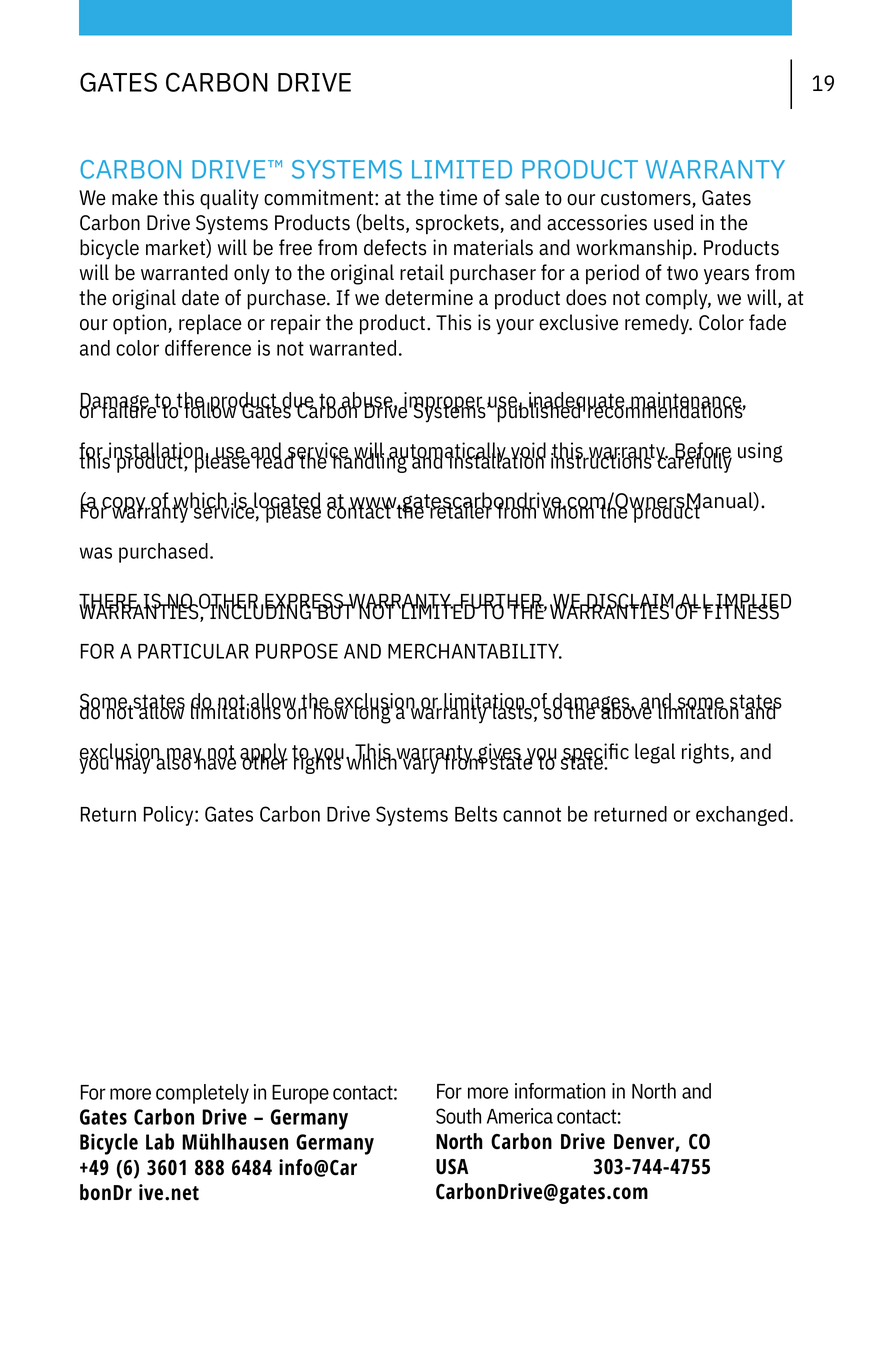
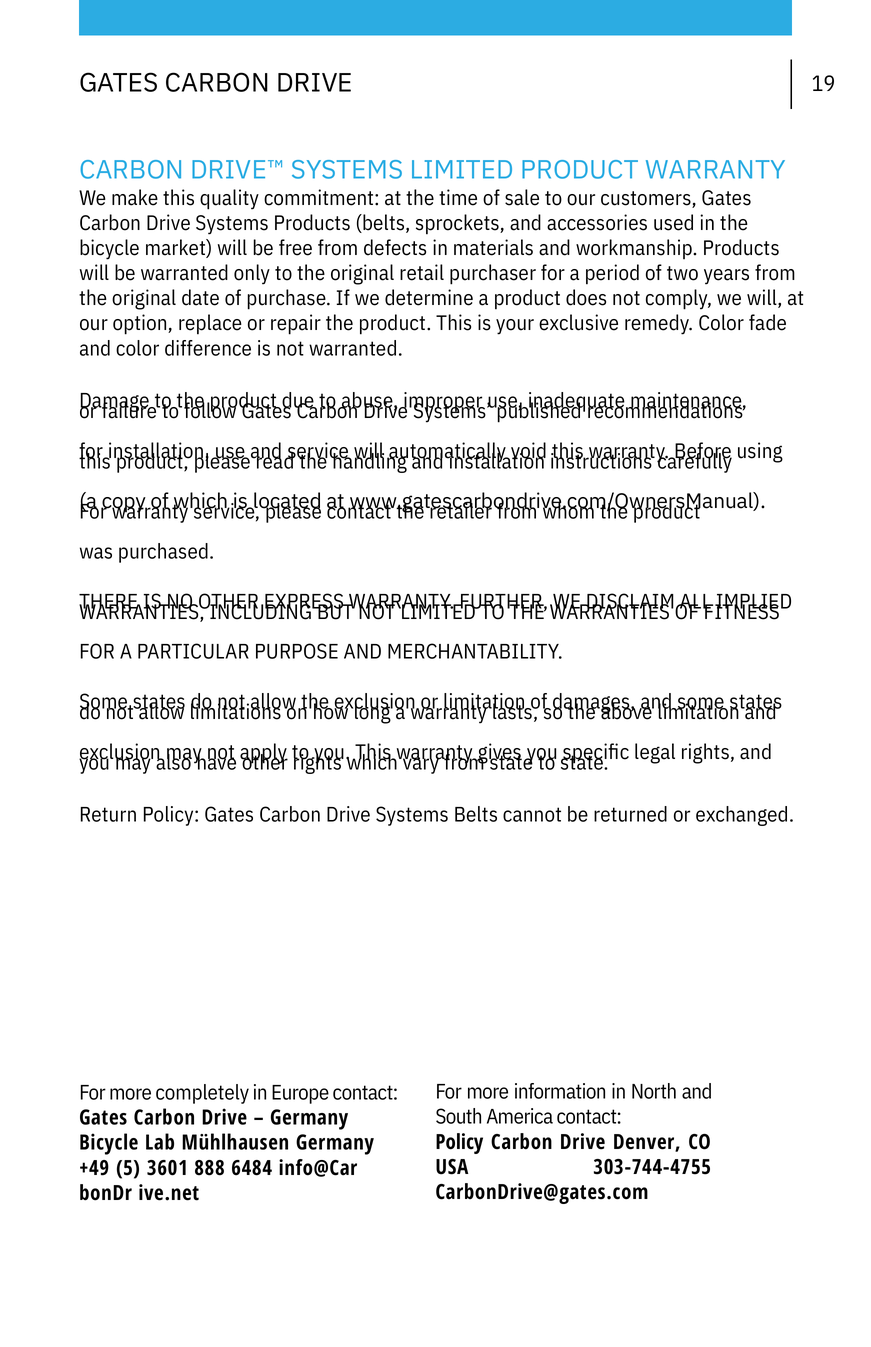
North: North -> Policy (459, 1141)
6: 6 -> 5 (128, 1167)
